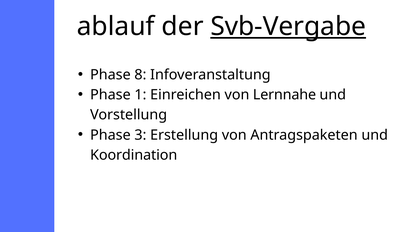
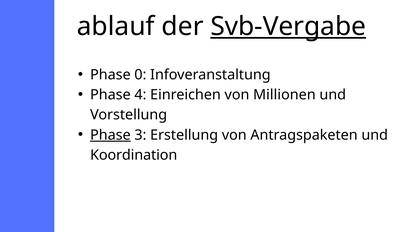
8: 8 -> 0 (140, 75)
1: 1 -> 4 (140, 95)
Lernnahe: Lernnahe -> Millionen (284, 95)
Phase underline: none -> present (110, 135)
